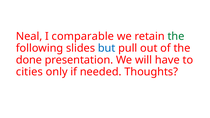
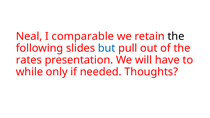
the colour: green -> black (176, 36)
done: done -> rates (29, 60)
cities: cities -> while (29, 72)
